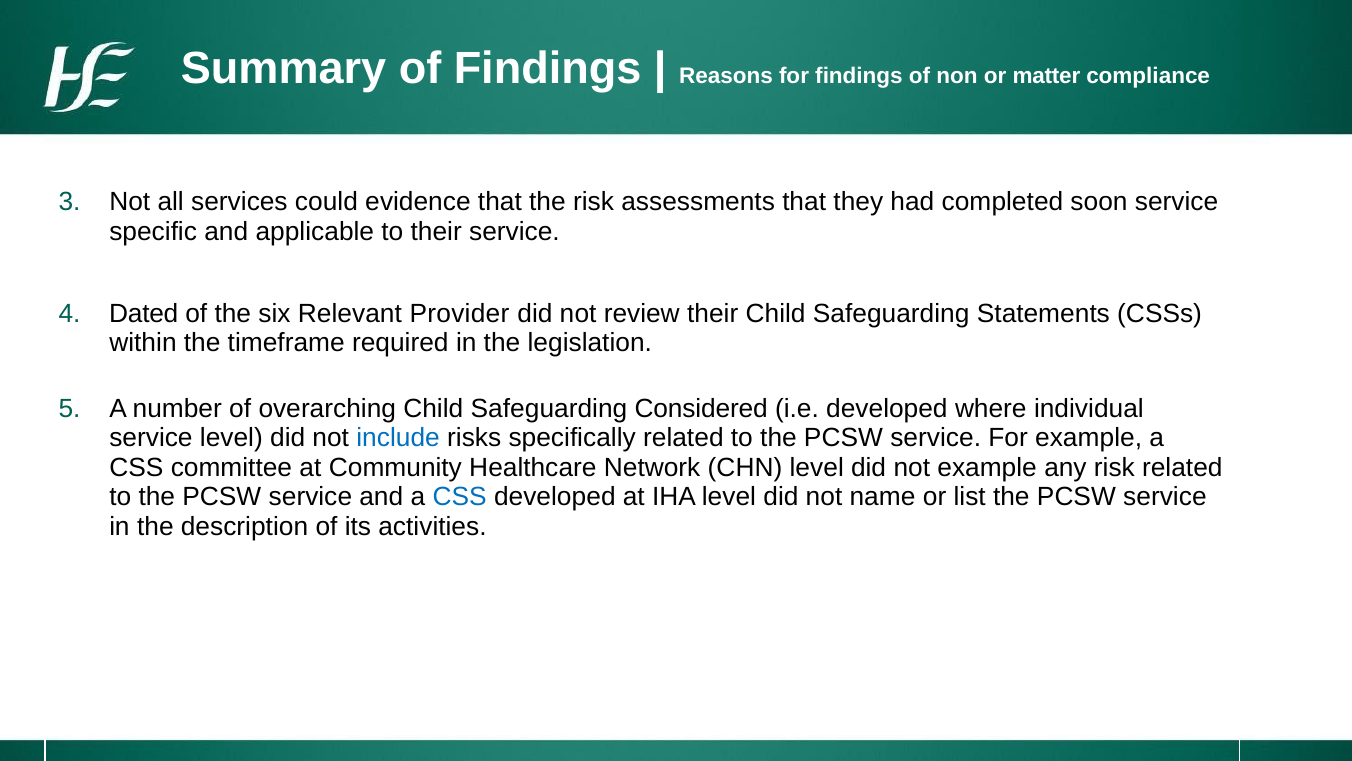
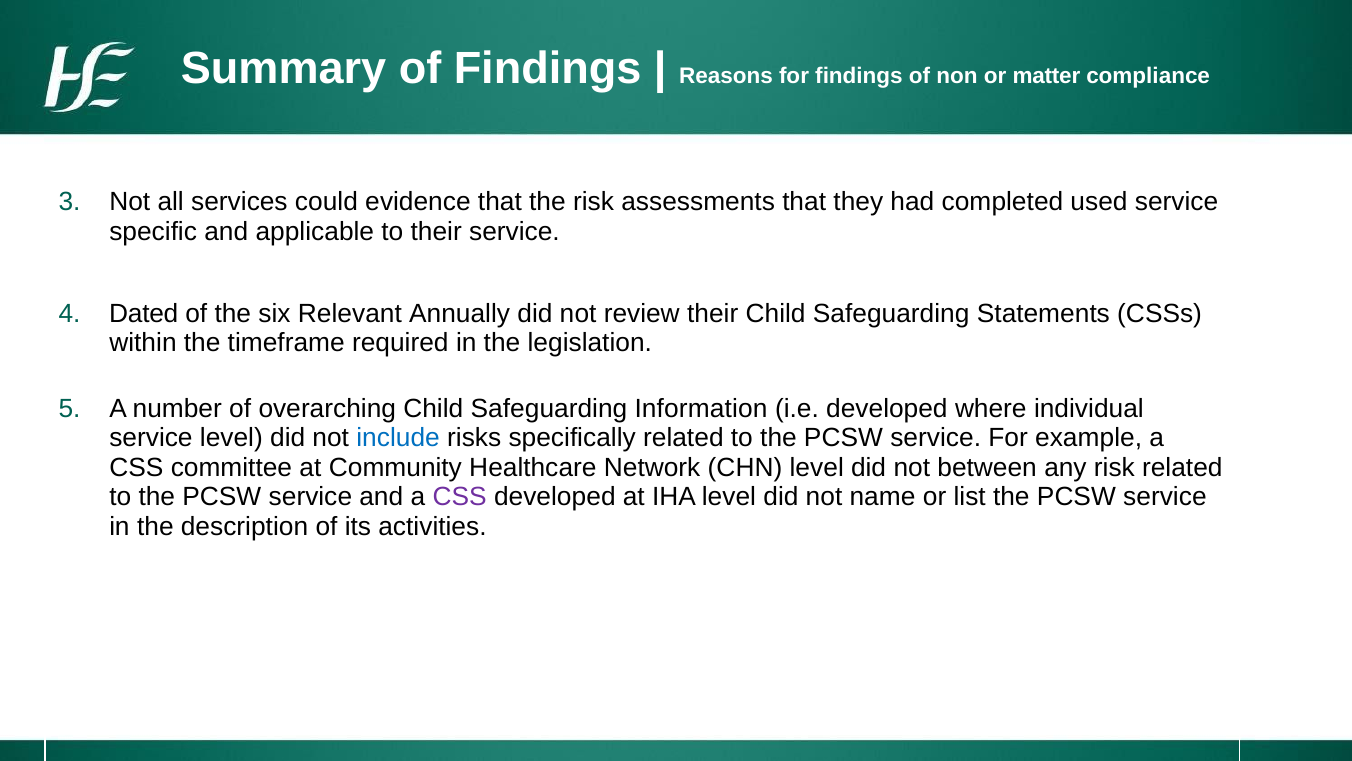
soon: soon -> used (1099, 202)
Provider: Provider -> Annually (460, 313)
Considered: Considered -> Information (701, 408)
not example: example -> between (987, 467)
CSS colour: blue -> purple (460, 497)
